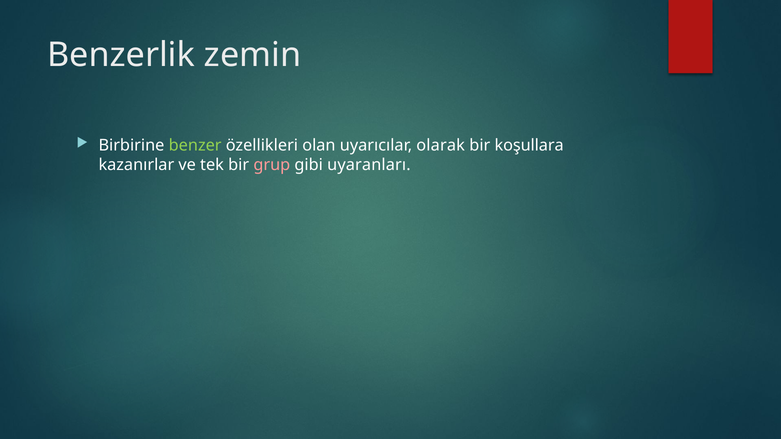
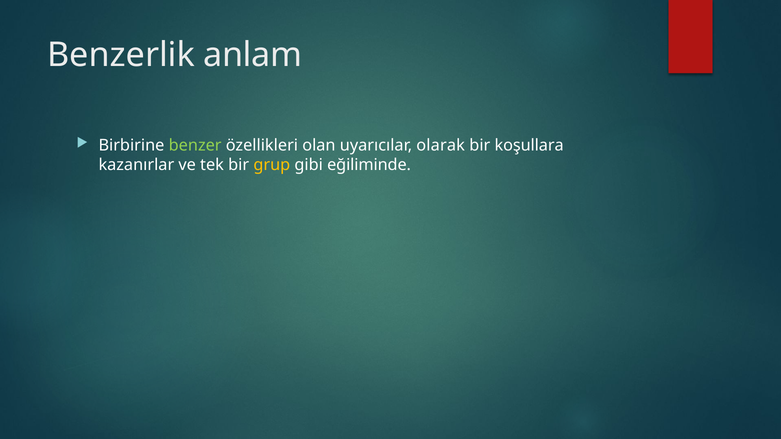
zemin: zemin -> anlam (253, 55)
grup colour: pink -> yellow (272, 165)
uyaranları: uyaranları -> eğiliminde (369, 165)
